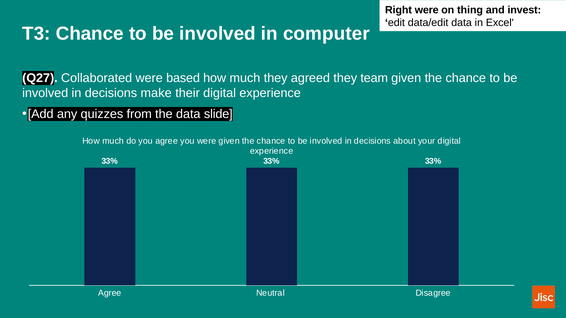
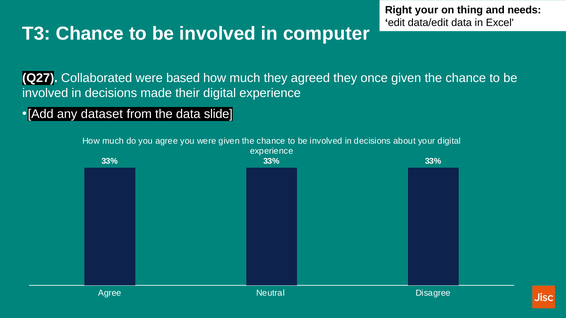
Right were: were -> your (427, 10)
invest: invest -> needs (524, 10)
team: team -> once (374, 78)
make: make -> made (156, 93)
quizzes: quizzes -> dataset (102, 114)
